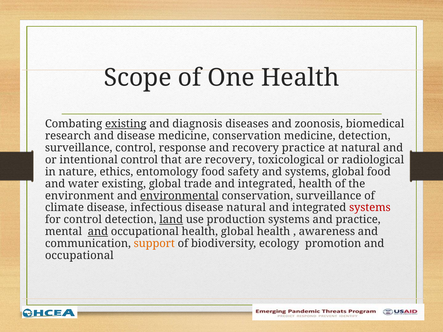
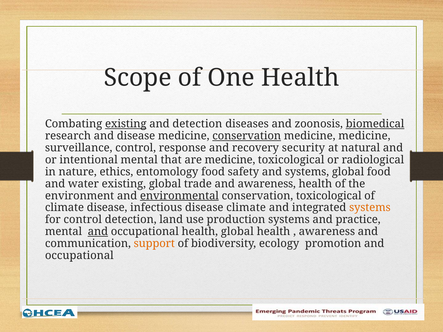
and diagnosis: diagnosis -> detection (197, 124)
biomedical underline: none -> present (375, 124)
conservation underline: none -> present (247, 136)
medicine detection: detection -> medicine (364, 136)
recovery practice: practice -> security (303, 148)
intentional control: control -> mental (139, 160)
are recovery: recovery -> medicine (230, 160)
trade and integrated: integrated -> awareness (267, 184)
conservation surveillance: surveillance -> toxicological (329, 196)
disease natural: natural -> climate (246, 208)
systems colour: red -> orange (370, 208)
land underline: present -> none (171, 220)
